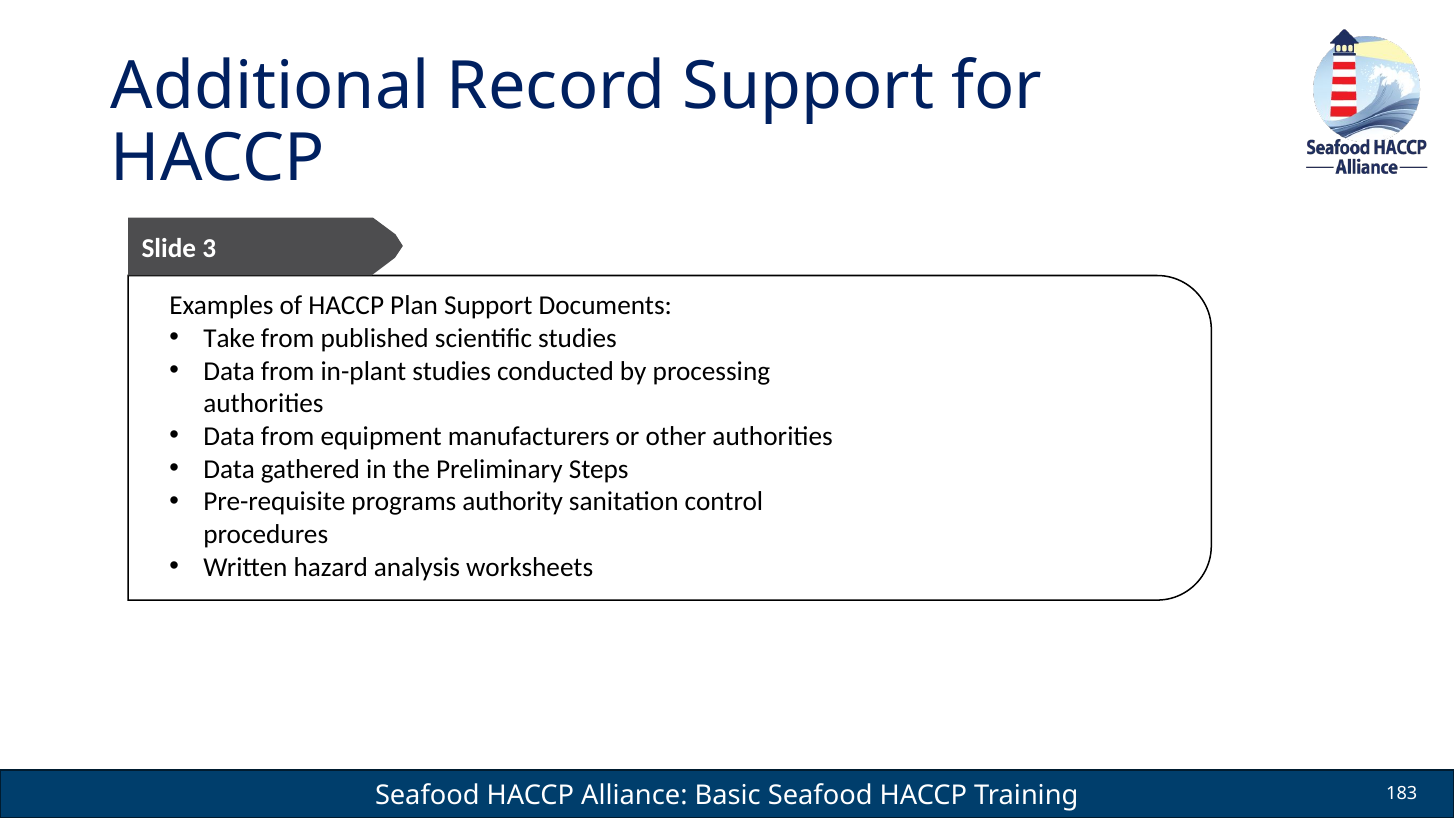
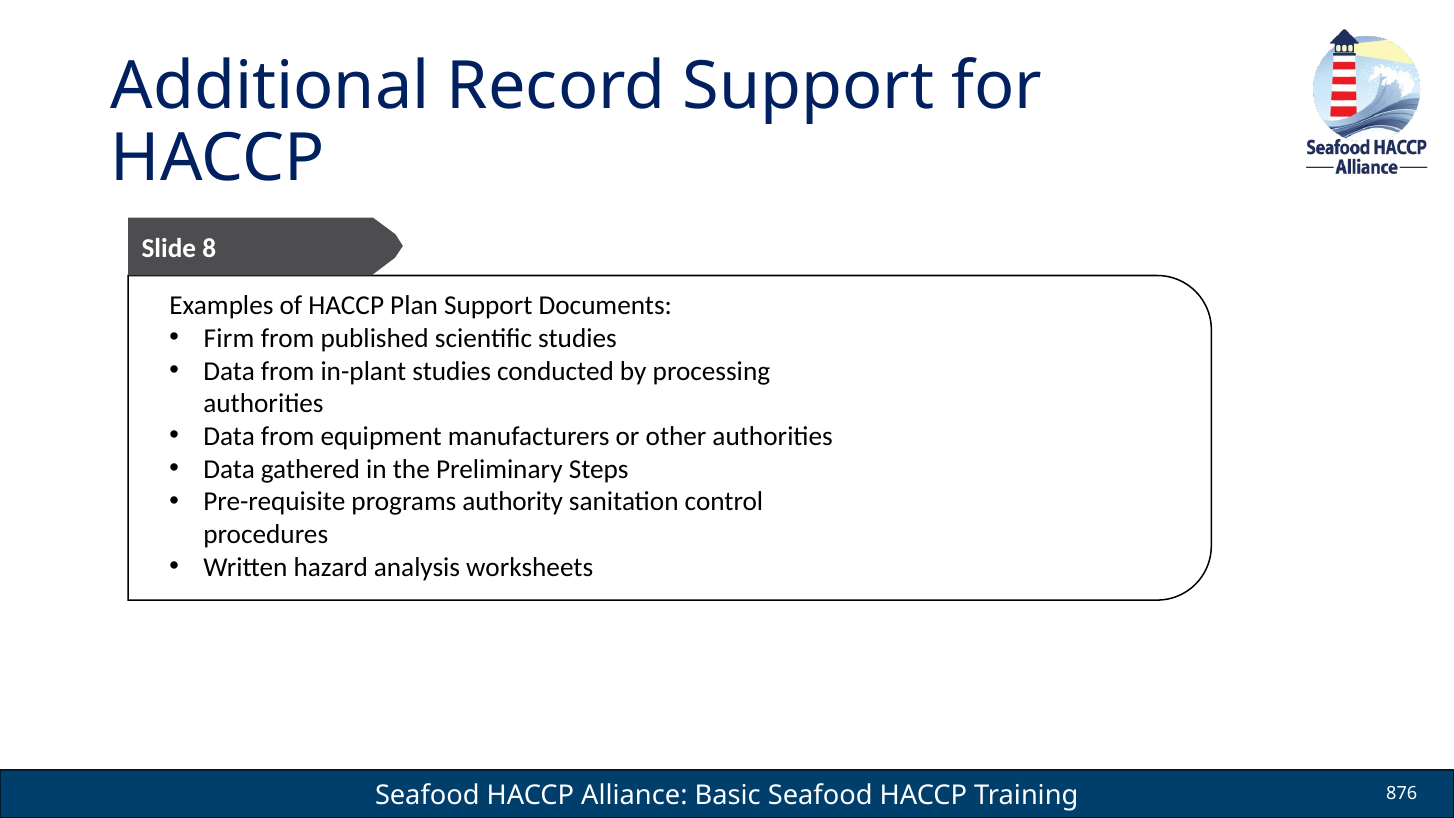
3: 3 -> 8 (209, 248)
Take: Take -> Firm (229, 338)
183: 183 -> 876 (1402, 793)
